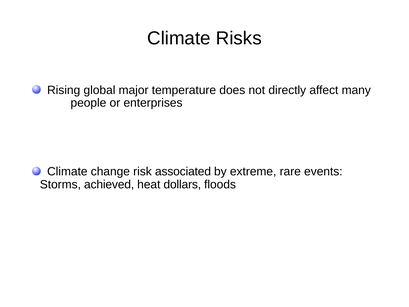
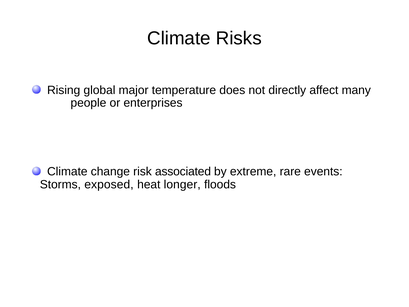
achieved: achieved -> exposed (109, 184)
dollars: dollars -> longer (182, 184)
